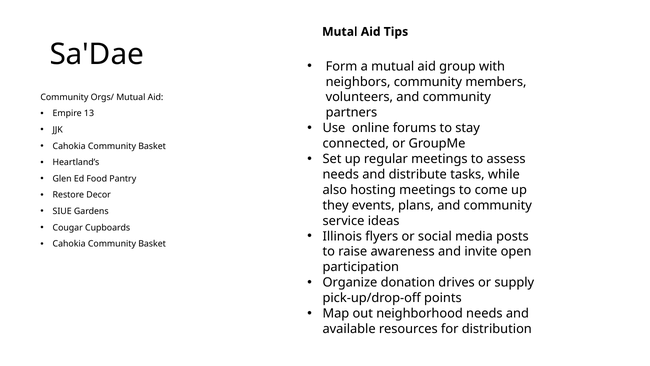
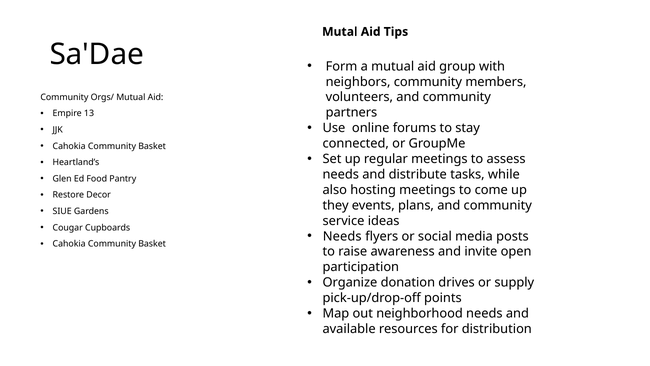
Illinois: Illinois -> Needs (342, 236)
